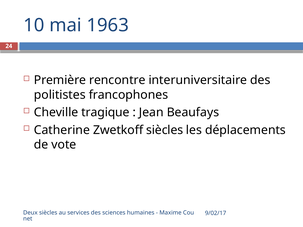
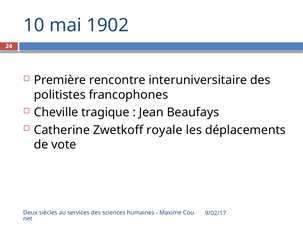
1963: 1963 -> 1902 (108, 25)
Zwetkoff siècles: siècles -> royale (165, 130)
